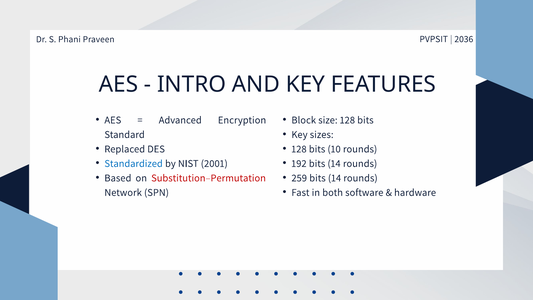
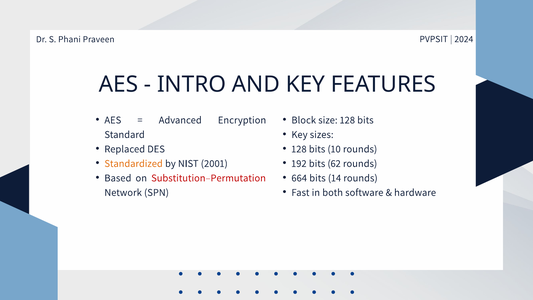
2036: 2036 -> 2024 (464, 39)
Standardized colour: blue -> orange (134, 163)
192 bits 14: 14 -> 62 (334, 163)
259: 259 -> 664 (299, 178)
